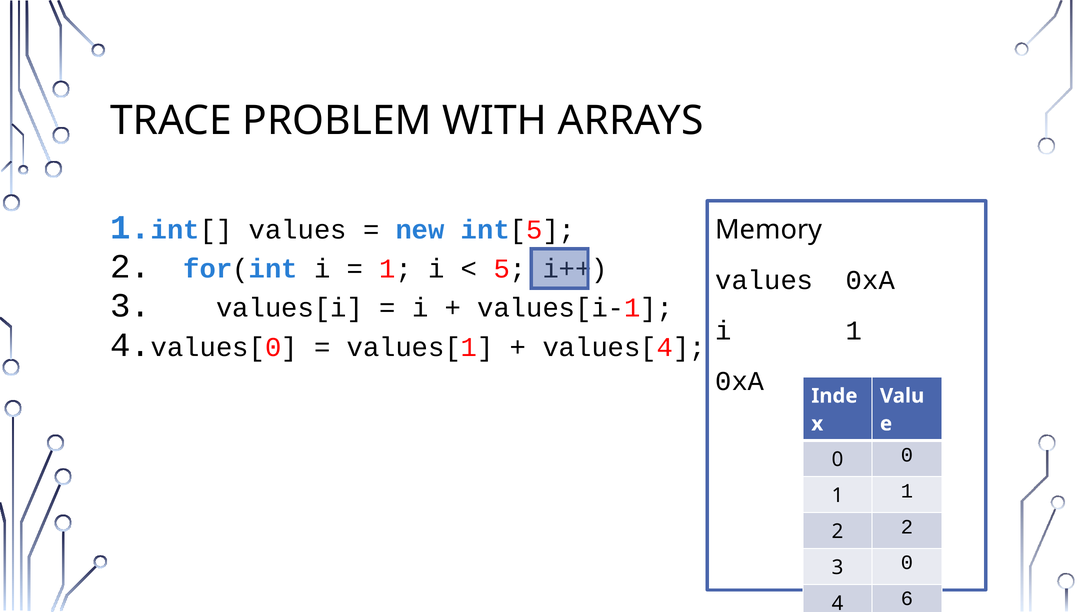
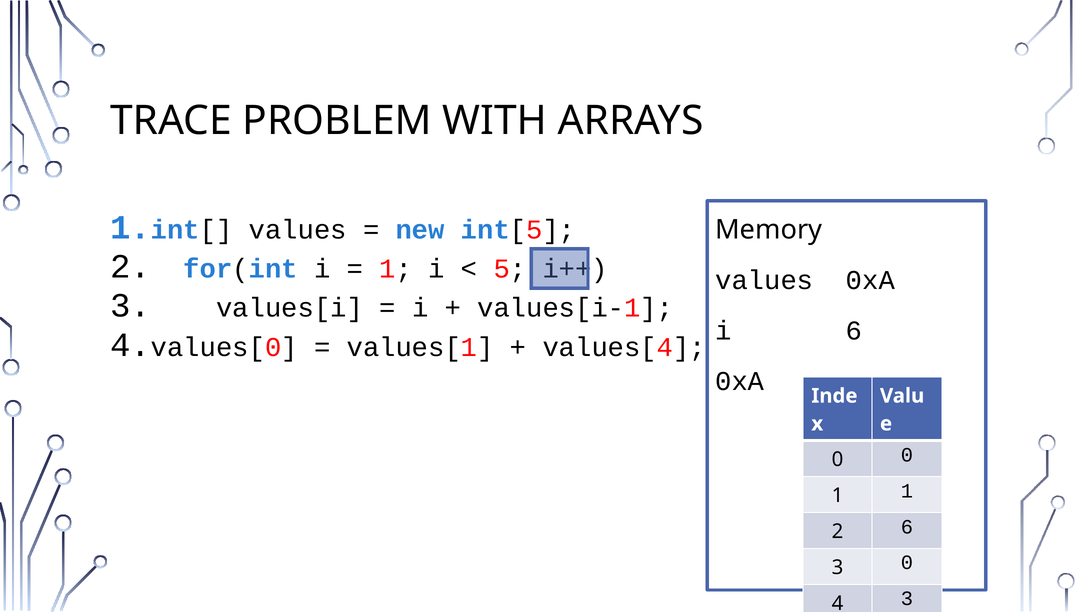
i 1: 1 -> 6 (854, 331)
2 2: 2 -> 6 (907, 527)
6: 6 -> 3 (907, 599)
